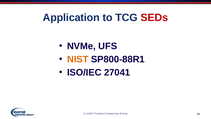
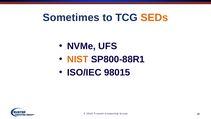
Application: Application -> Sometimes (71, 17)
SEDs colour: red -> orange (154, 17)
27041: 27041 -> 98015 (117, 72)
